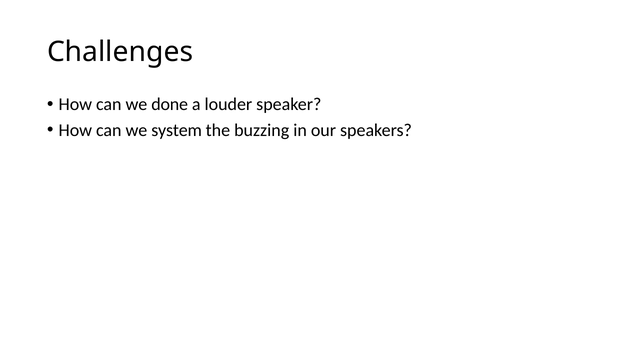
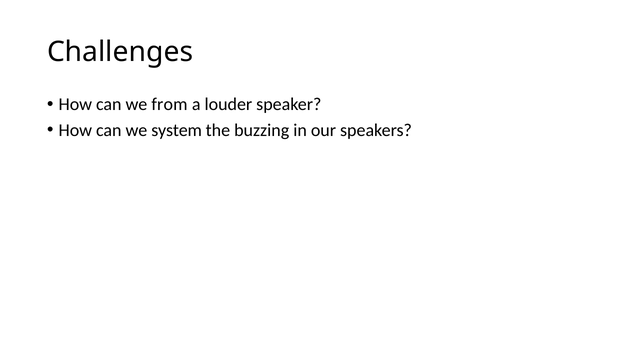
done: done -> from (169, 104)
